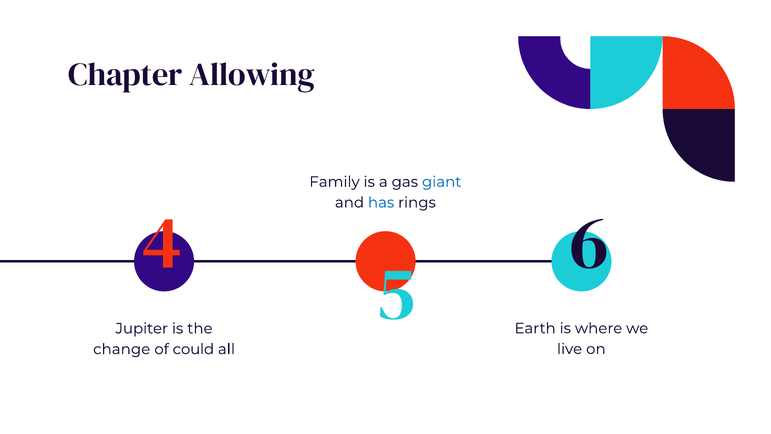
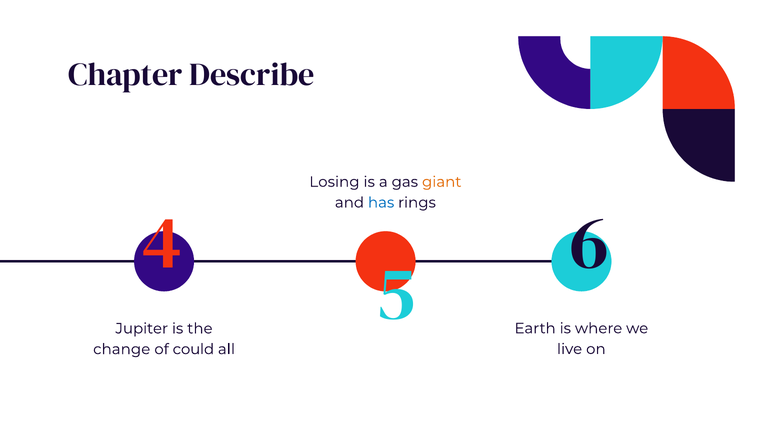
Allowing: Allowing -> Describe (252, 75)
Family: Family -> Losing (334, 182)
giant colour: blue -> orange (442, 182)
